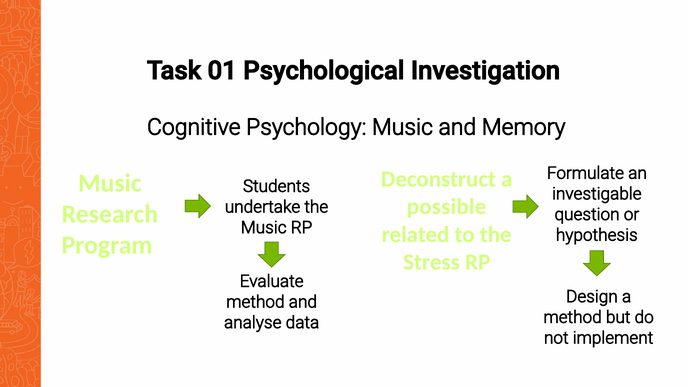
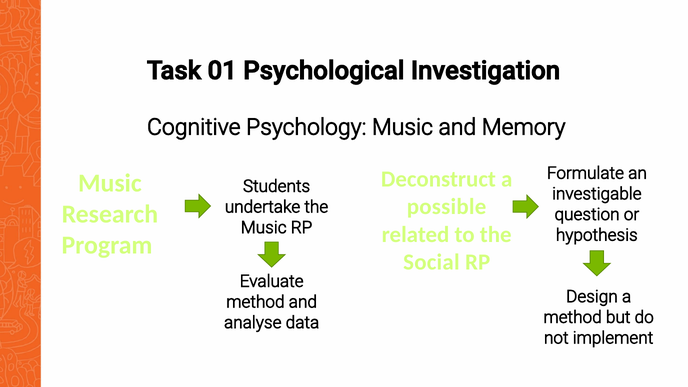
Stress: Stress -> Social (431, 262)
